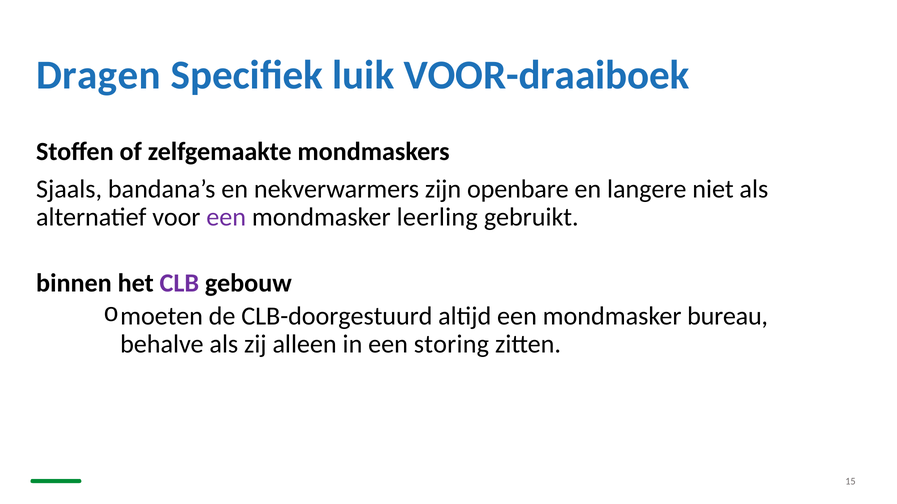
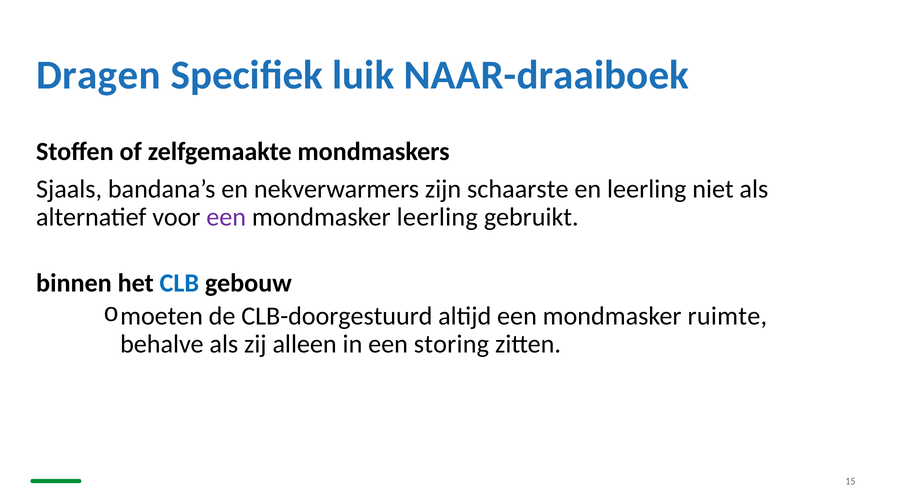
VOOR-draaiboek: VOOR-draaiboek -> NAAR-draaiboek (546, 75)
openbare: openbare -> schaarste (518, 189)
en langere: langere -> leerling (647, 189)
CLB colour: purple -> blue (179, 283)
bureau: bureau -> ruimte (727, 316)
